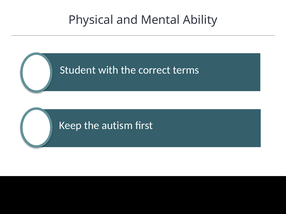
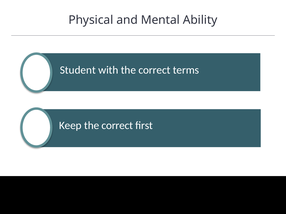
Keep the autism: autism -> correct (117, 126)
